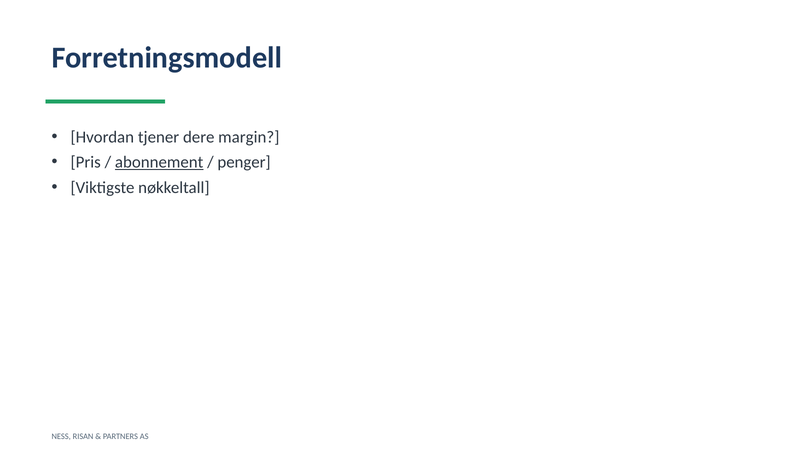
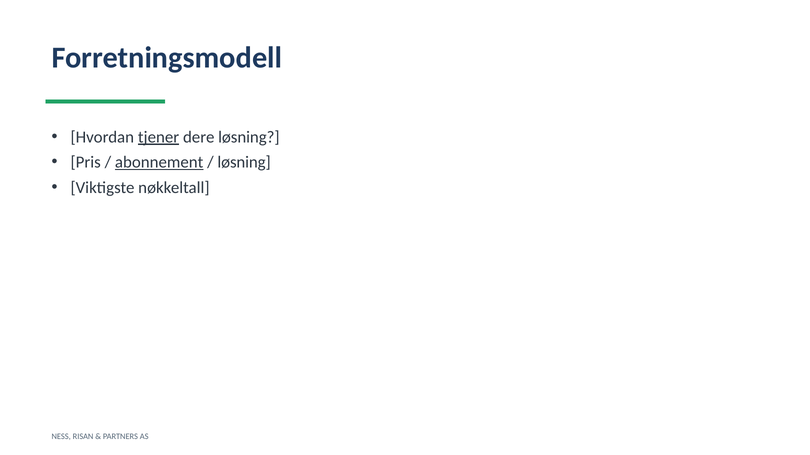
tjener underline: none -> present (159, 137)
dere margin: margin -> løsning (249, 137)
penger: penger -> løsning (244, 163)
